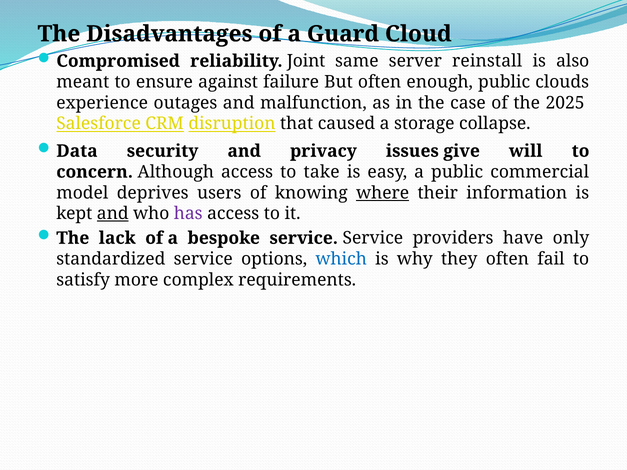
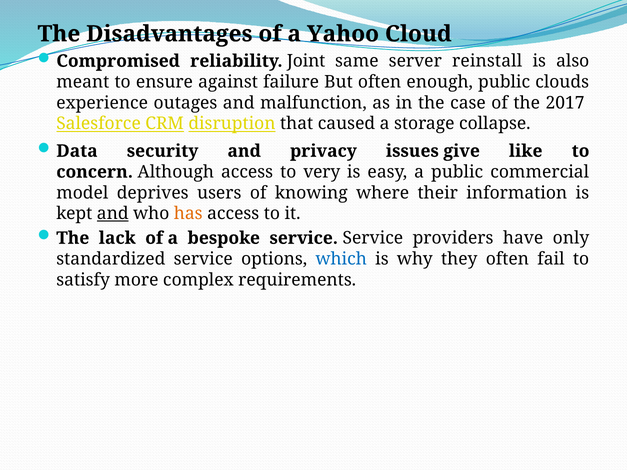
Guard: Guard -> Yahoo (343, 34)
2025: 2025 -> 2017 (565, 103)
will: will -> like (526, 151)
take: take -> very (322, 172)
where underline: present -> none (383, 193)
has colour: purple -> orange (188, 214)
